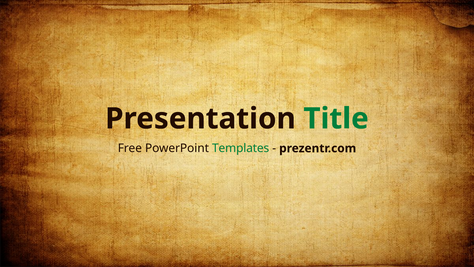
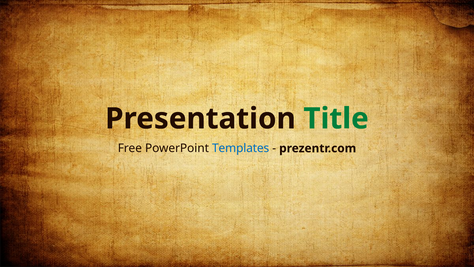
Templates colour: green -> blue (241, 148)
